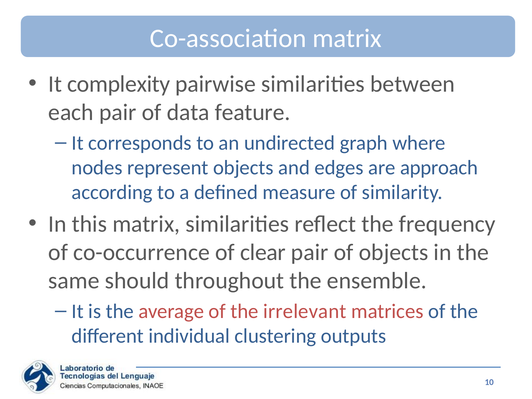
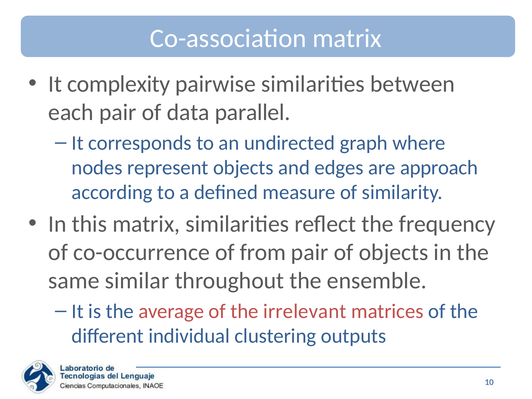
feature: feature -> parallel (253, 112)
clear: clear -> from (263, 252)
should: should -> similar (137, 281)
